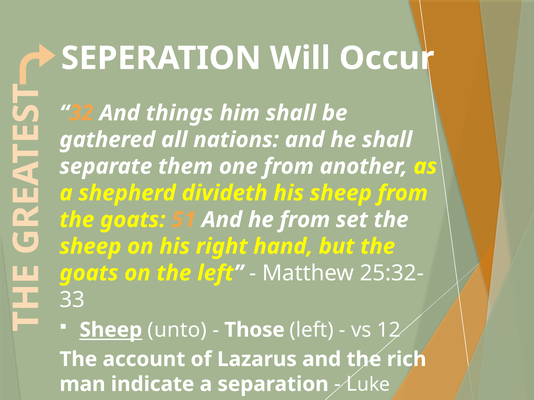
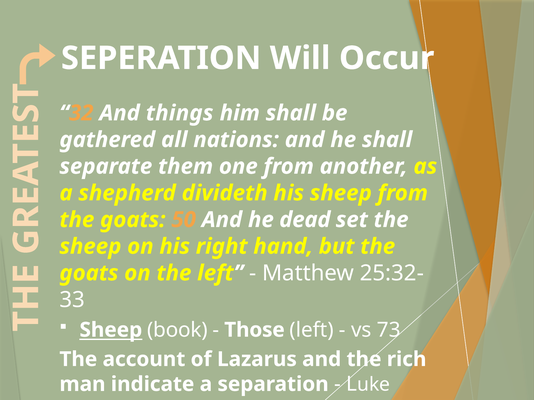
51: 51 -> 50 (184, 220)
he from: from -> dead (305, 220)
unto: unto -> book (177, 330)
12: 12 -> 73 (389, 330)
